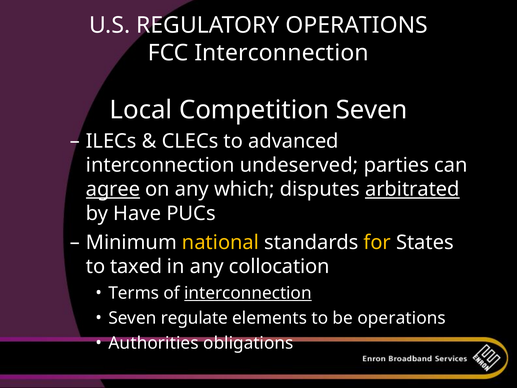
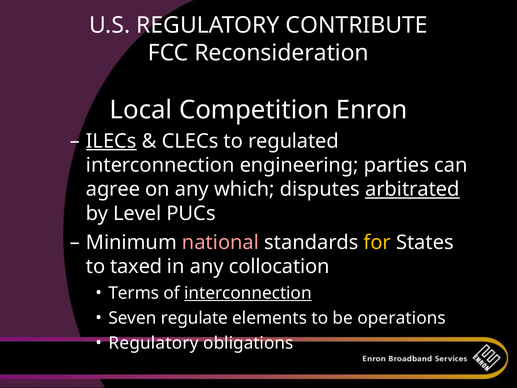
REGULATORY OPERATIONS: OPERATIONS -> CONTRIBUTE (357, 25)
FCC Interconnection: Interconnection -> Reconsideration (282, 53)
Competition Seven: Seven -> Enron (372, 110)
ILECs underline: none -> present (111, 141)
advanced: advanced -> regulated (293, 141)
undeserved: undeserved -> engineering (299, 165)
agree underline: present -> none (113, 189)
Have: Have -> Level (137, 213)
national colour: yellow -> pink (221, 242)
Authorities: Authorities -> Regulatory (154, 343)
